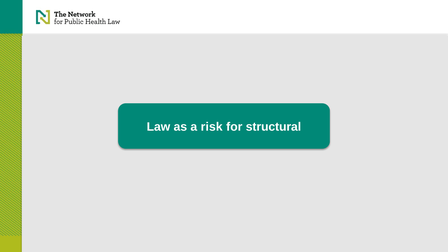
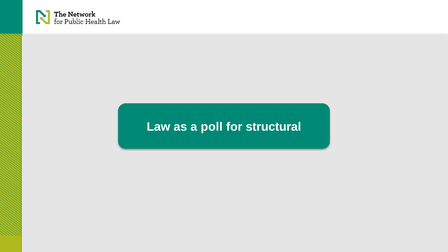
risk: risk -> poll (212, 127)
